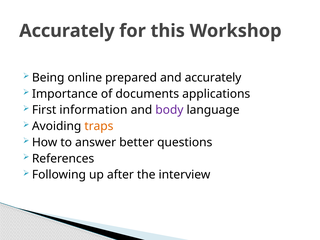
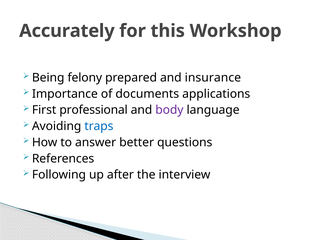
online: online -> felony (85, 78)
and accurately: accurately -> insurance (213, 78)
information: information -> professional (94, 110)
traps colour: orange -> blue (99, 126)
